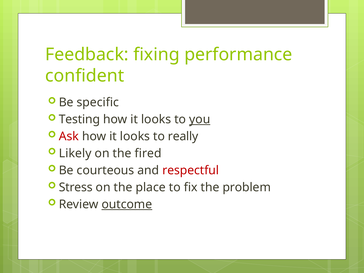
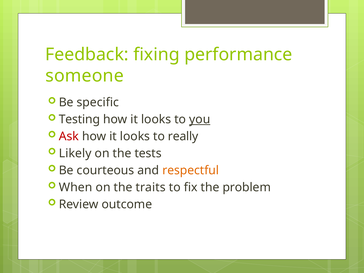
confident: confident -> someone (85, 76)
fired: fired -> tests (148, 153)
respectful colour: red -> orange (191, 170)
Stress: Stress -> When (76, 187)
place: place -> traits (151, 187)
outcome underline: present -> none (127, 204)
